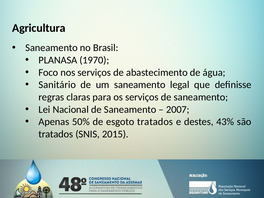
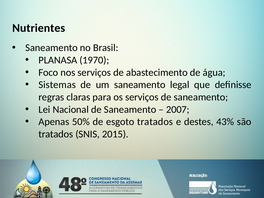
Agricultura: Agricultura -> Nutrientes (39, 28)
Sanitário: Sanitário -> Sistemas (57, 85)
